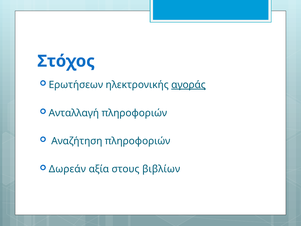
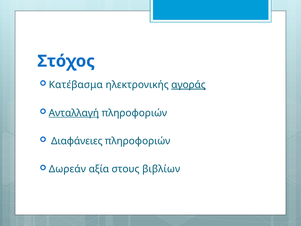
Ερωτήσεων: Ερωτήσεων -> Κατέβασμα (76, 85)
Ανταλλαγή underline: none -> present (74, 113)
Αναζήτηση: Αναζήτηση -> Διαφάνειες (77, 141)
